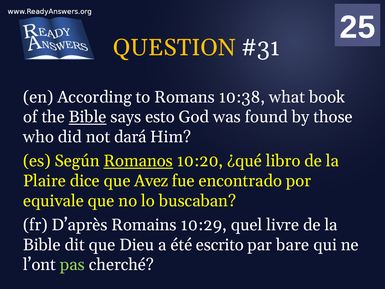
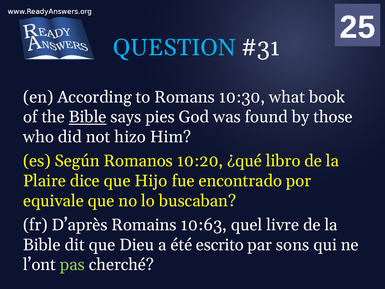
QUESTION colour: yellow -> light blue (174, 48)
10:38: 10:38 -> 10:30 (242, 97)
esto: esto -> pies (160, 117)
dará: dará -> hizo (130, 137)
Romanos underline: present -> none (138, 161)
Avez: Avez -> Hijo (151, 181)
10:29: 10:29 -> 10:63 (204, 225)
bare: bare -> sons (293, 245)
